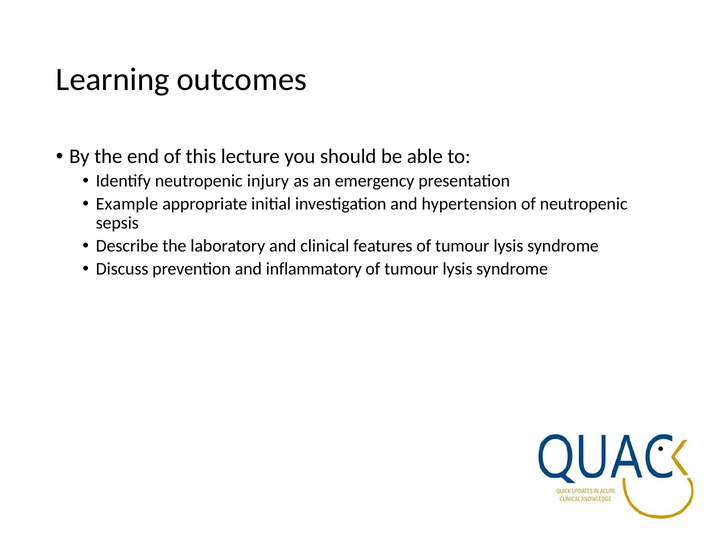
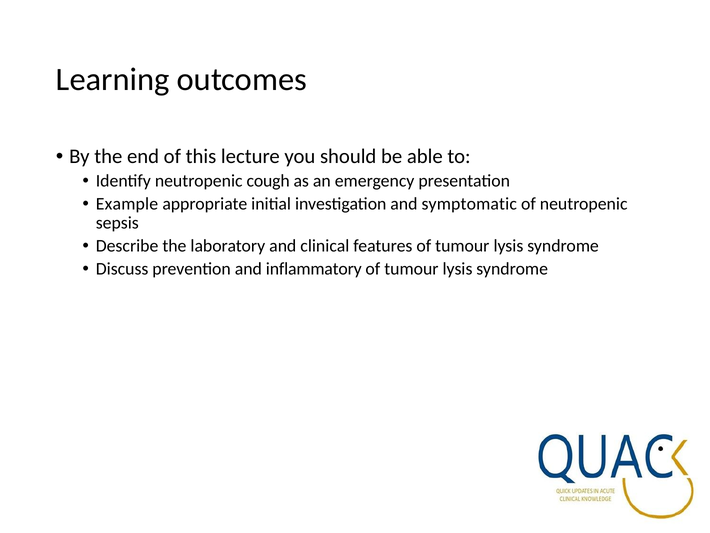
injury: injury -> cough (268, 181)
hypertension: hypertension -> symptomatic (469, 204)
